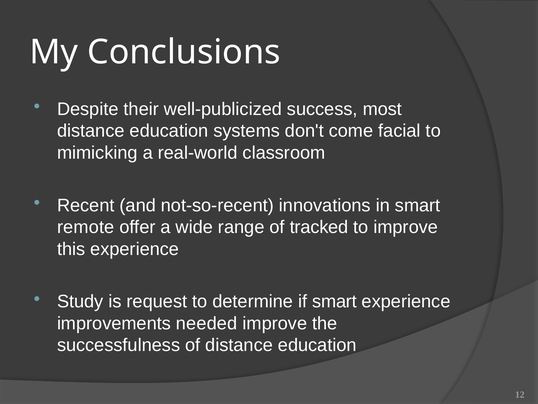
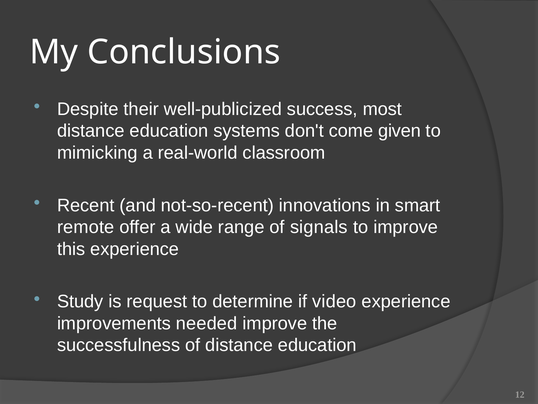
facial: facial -> given (400, 131)
tracked: tracked -> signals (319, 227)
if smart: smart -> video (334, 301)
